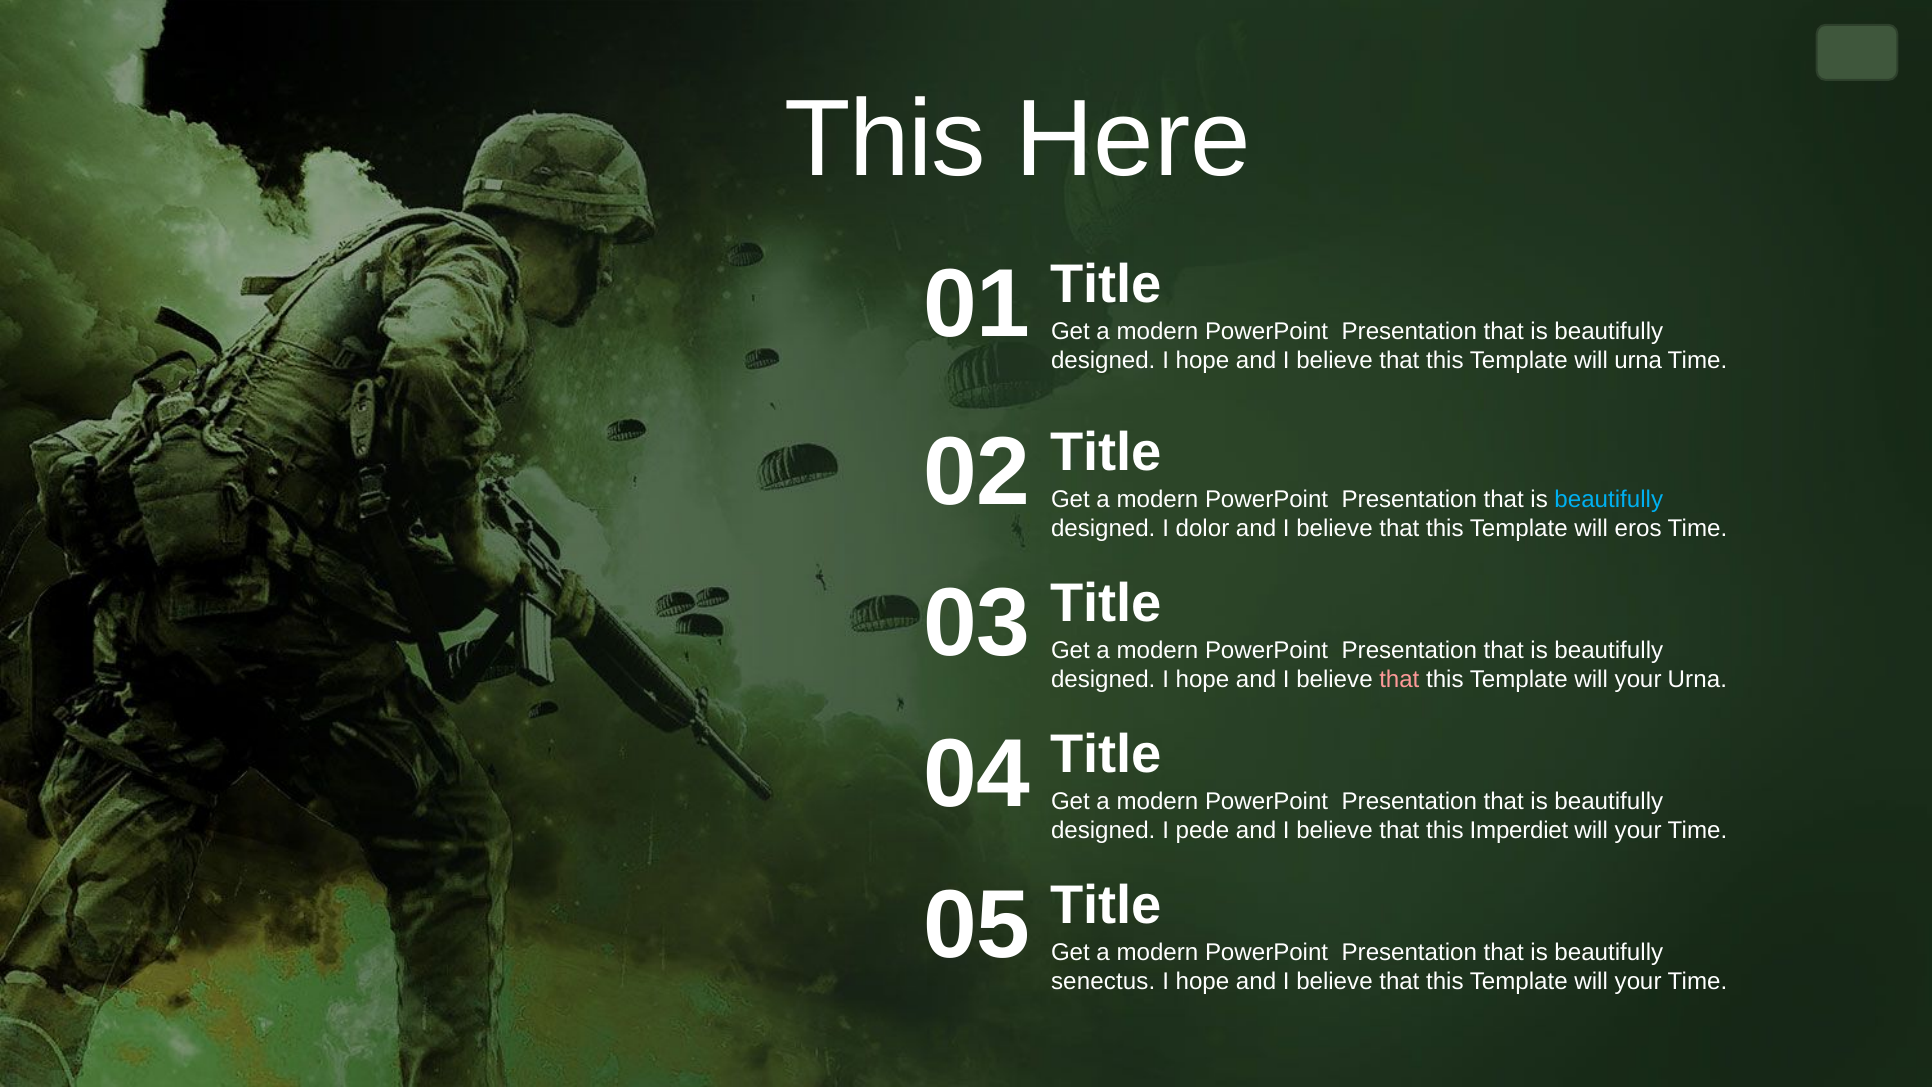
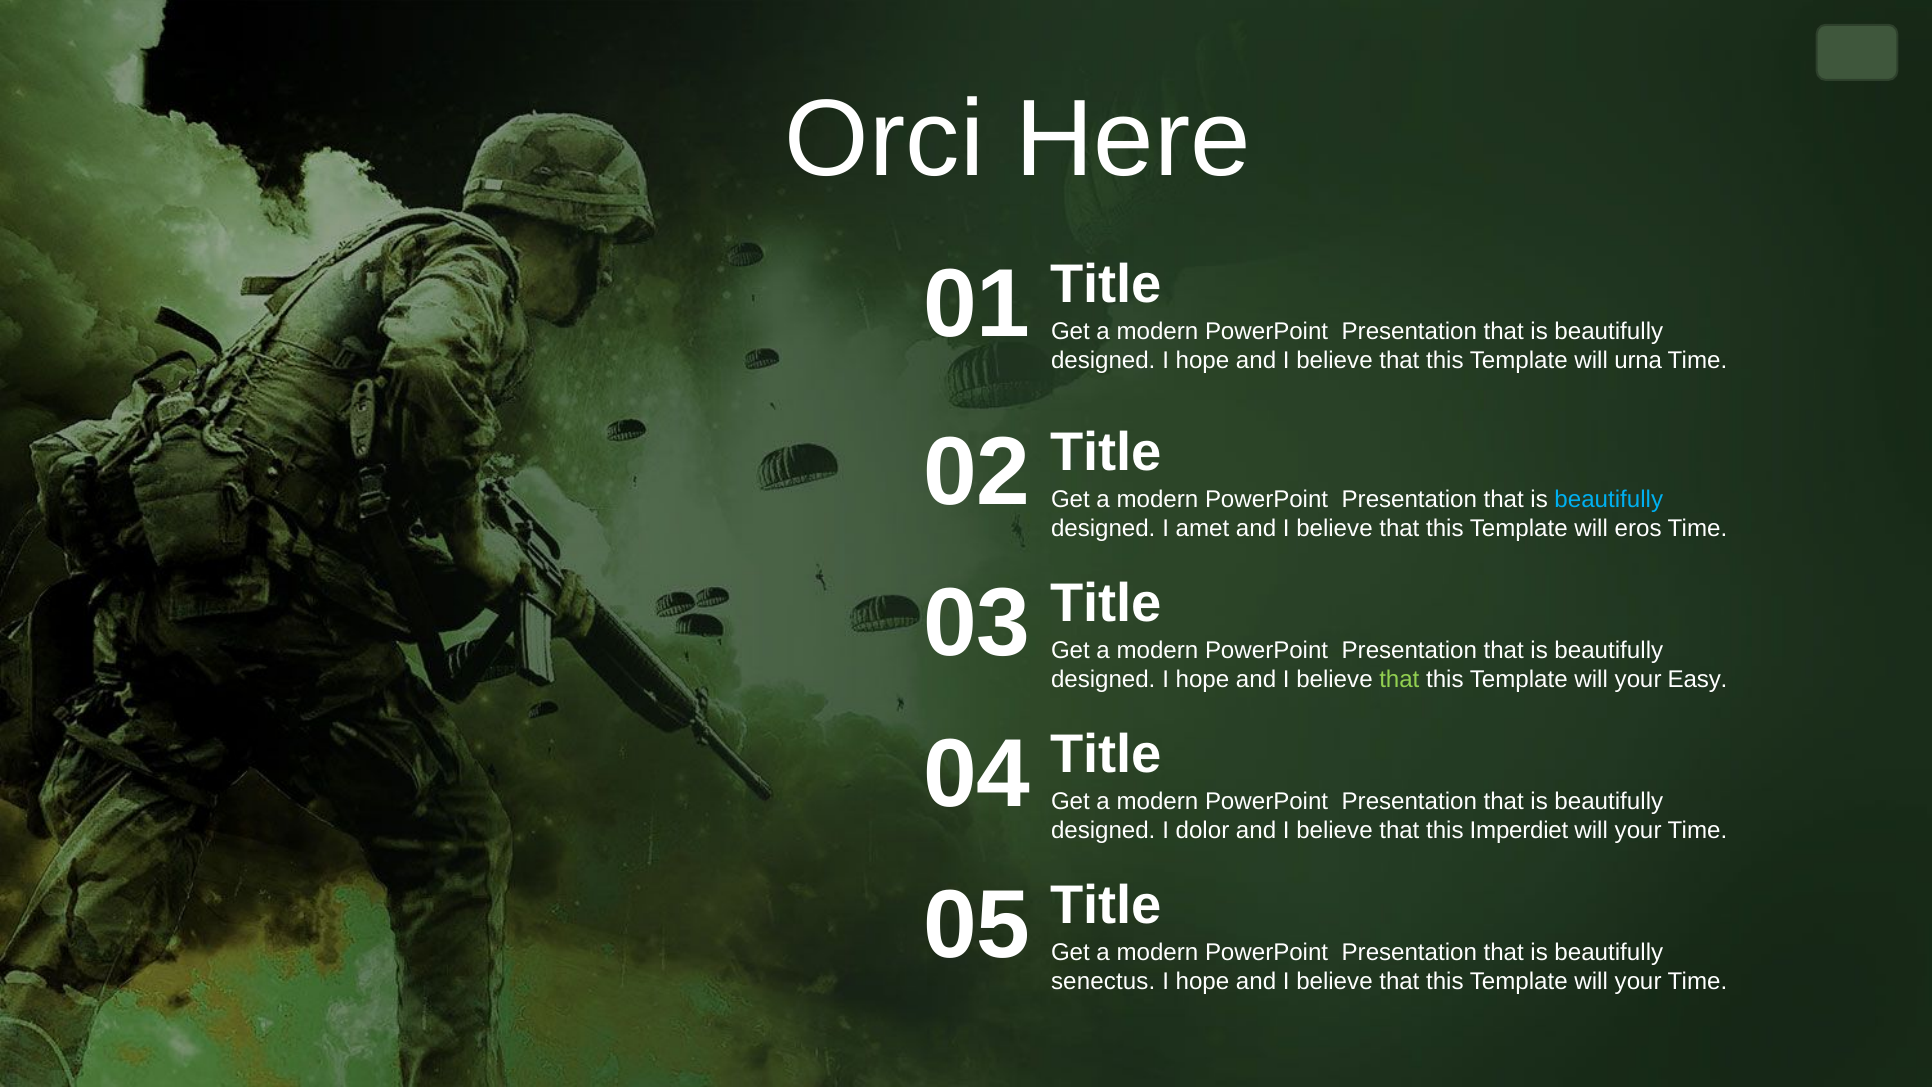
This: This -> Orci (884, 140)
dolor: dolor -> amet (1202, 529)
that colour: pink -> light green (1399, 680)
your Urna: Urna -> Easy (1698, 680)
pede: pede -> dolor (1202, 831)
